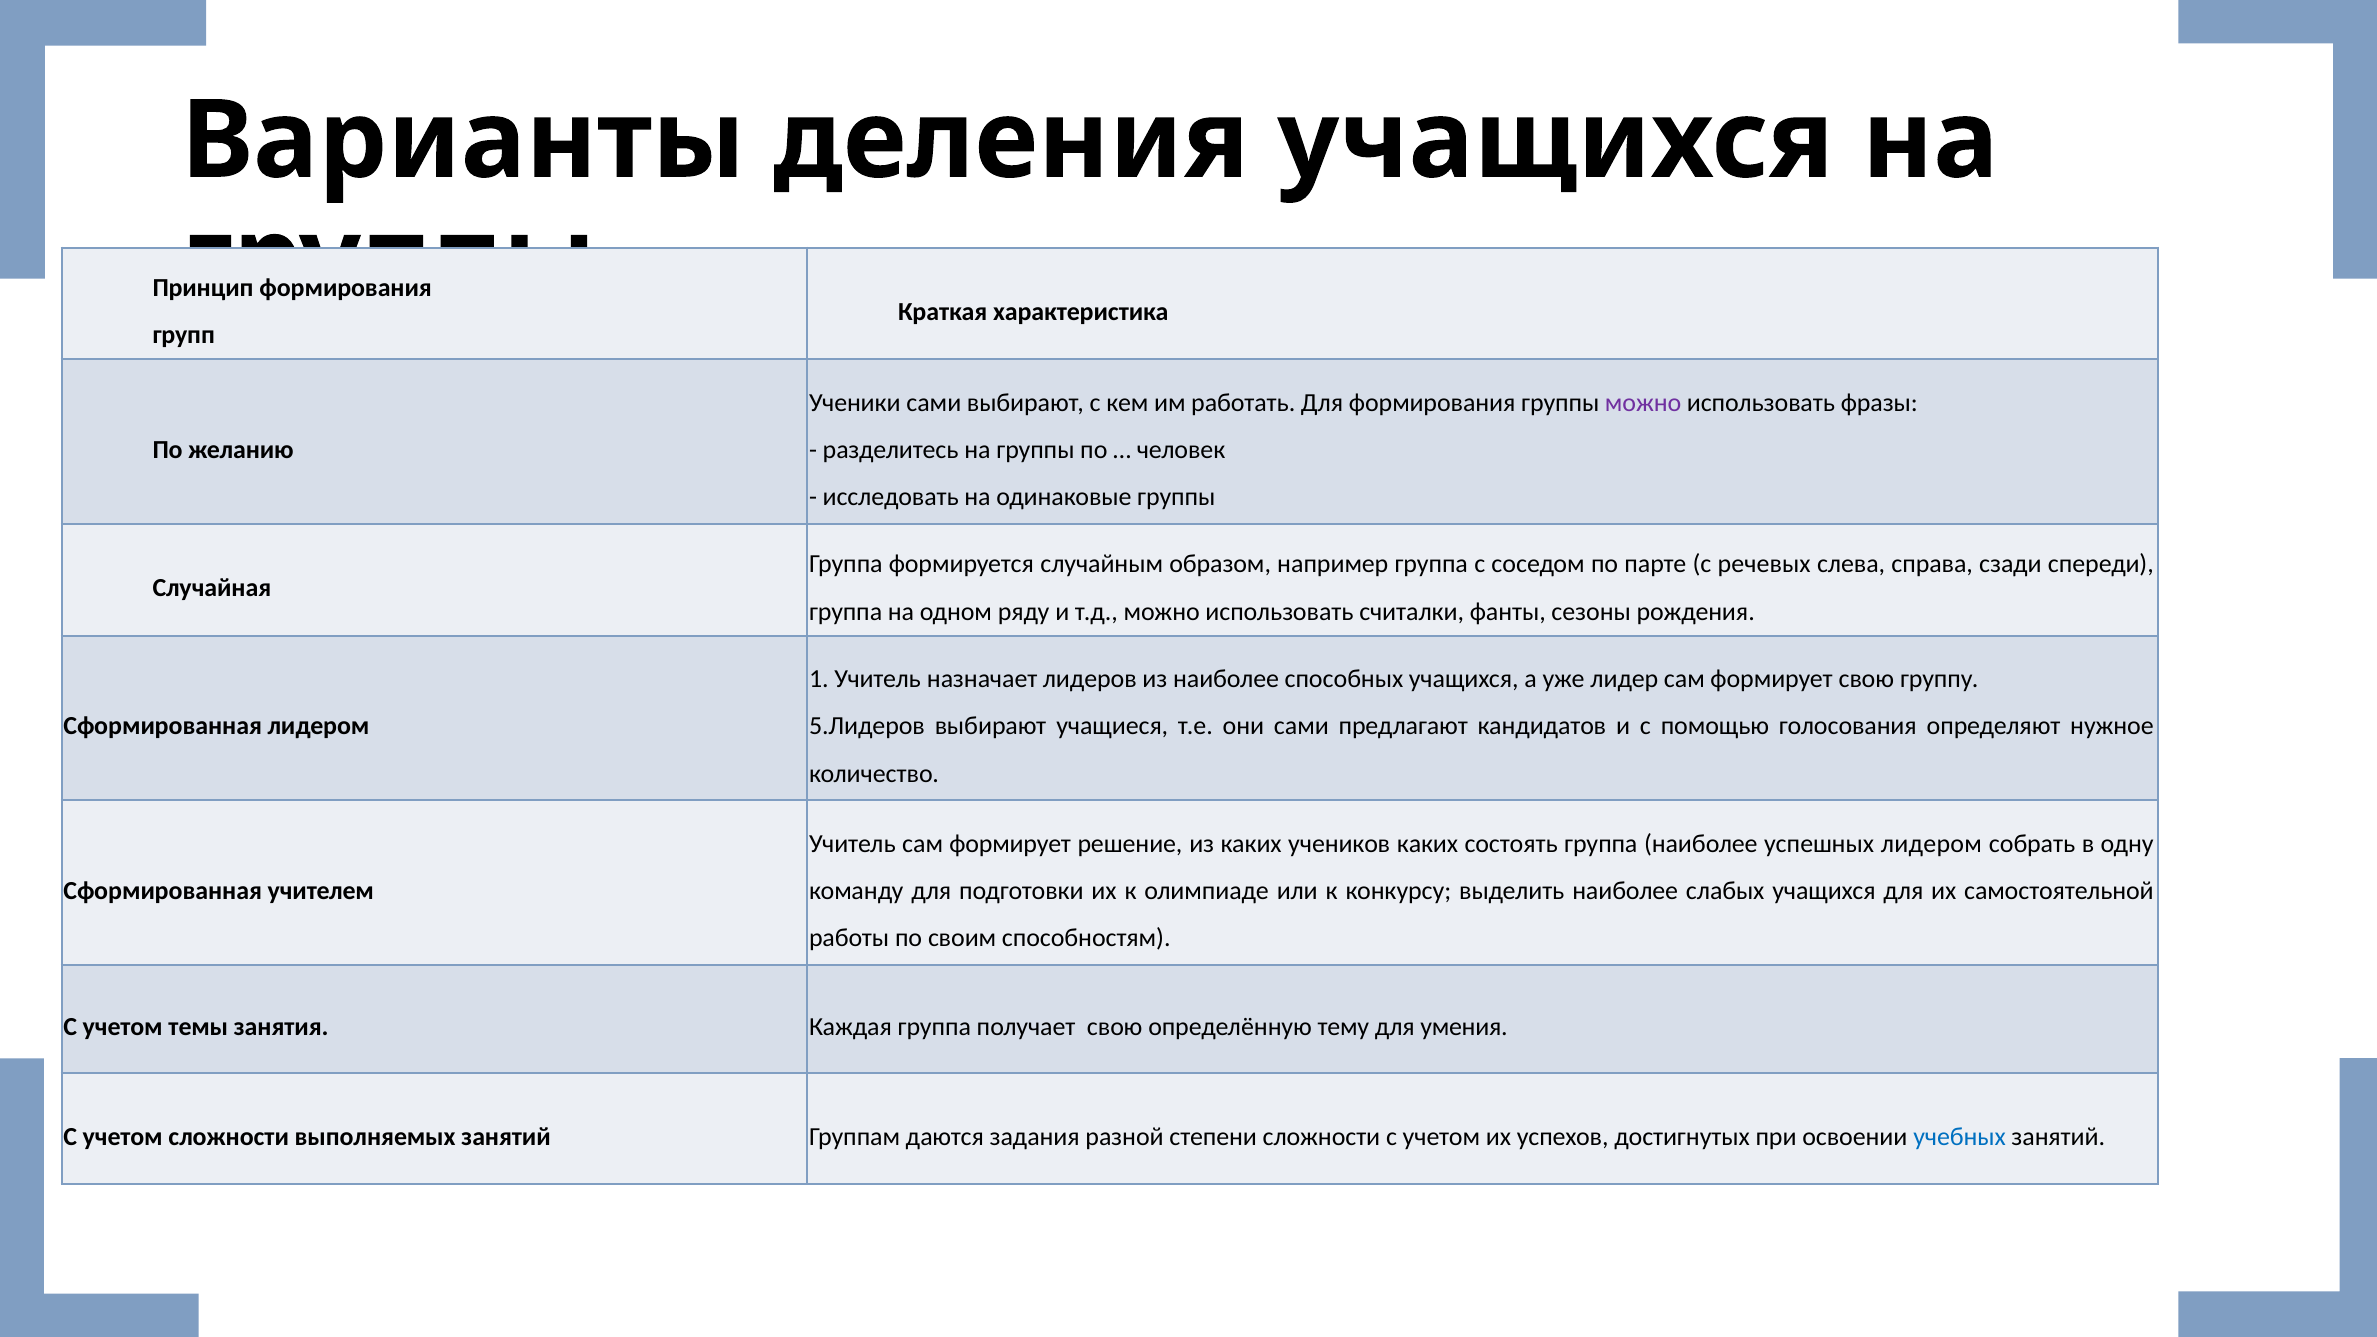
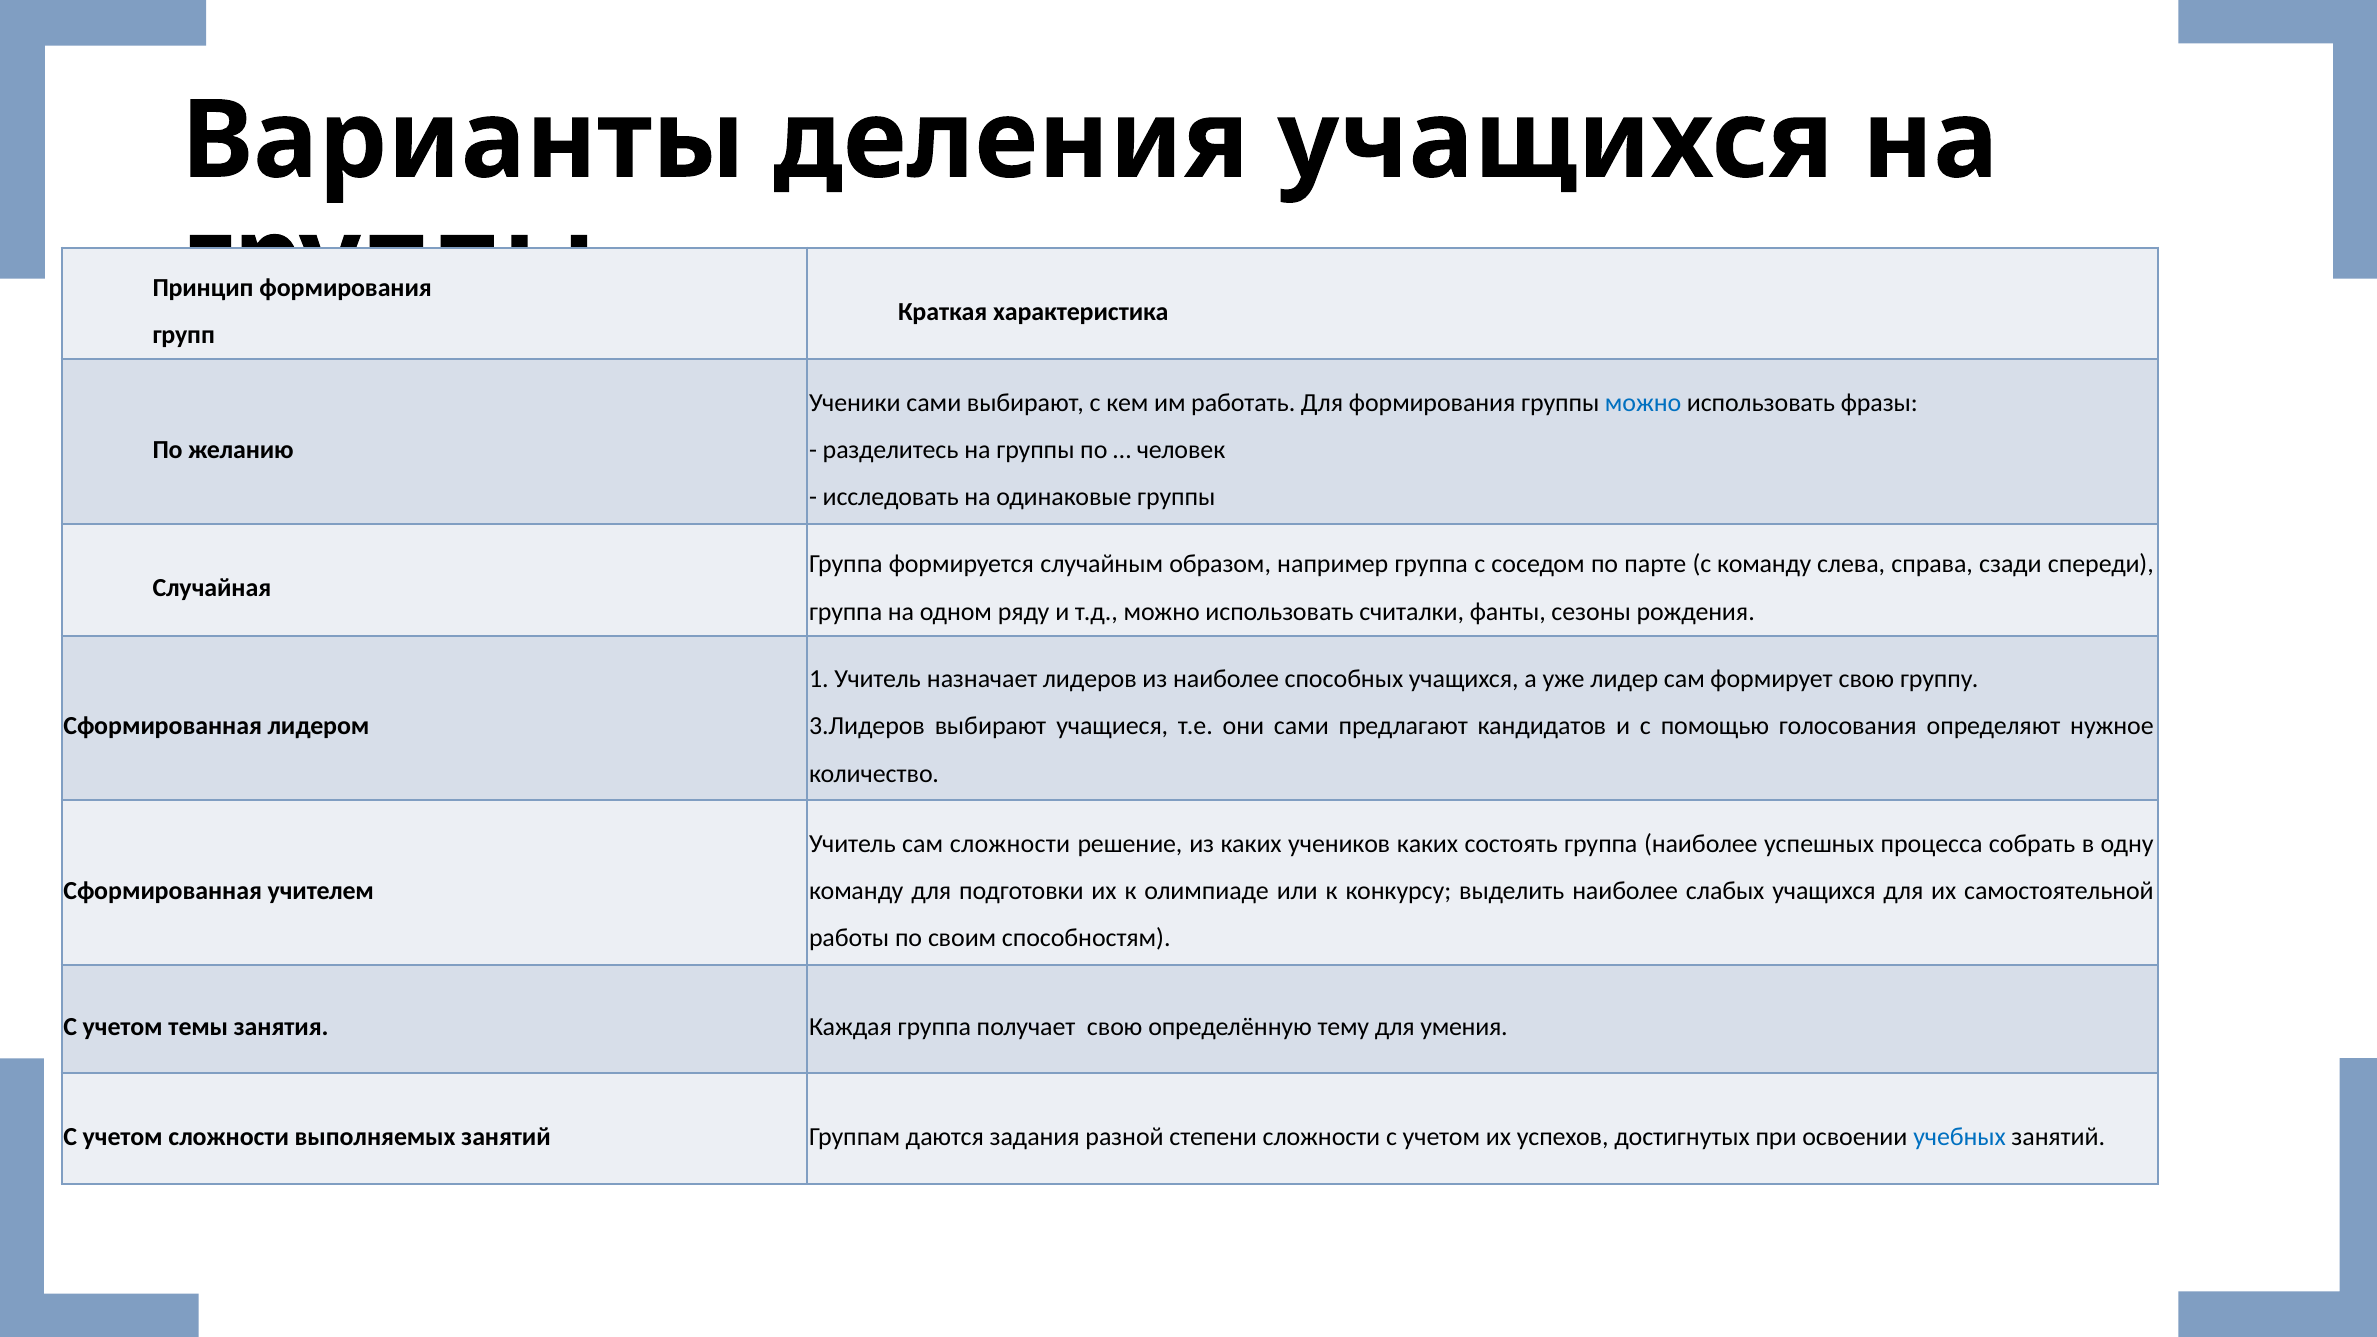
можно colour: purple -> blue (1643, 403)
с речевых: речевых -> команду (1764, 564)
5.Лидеров: 5.Лидеров -> 3.Лидеров (867, 726)
Учитель сам формирует: формирует -> сложности (1010, 844)
успешных лидером: лидером -> процесса (1932, 844)
